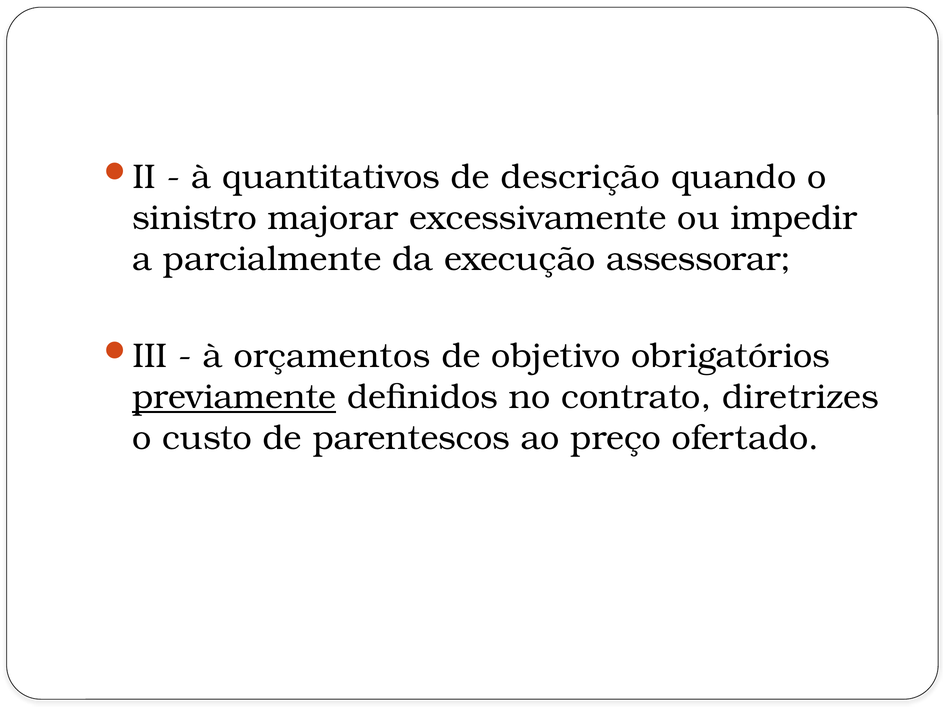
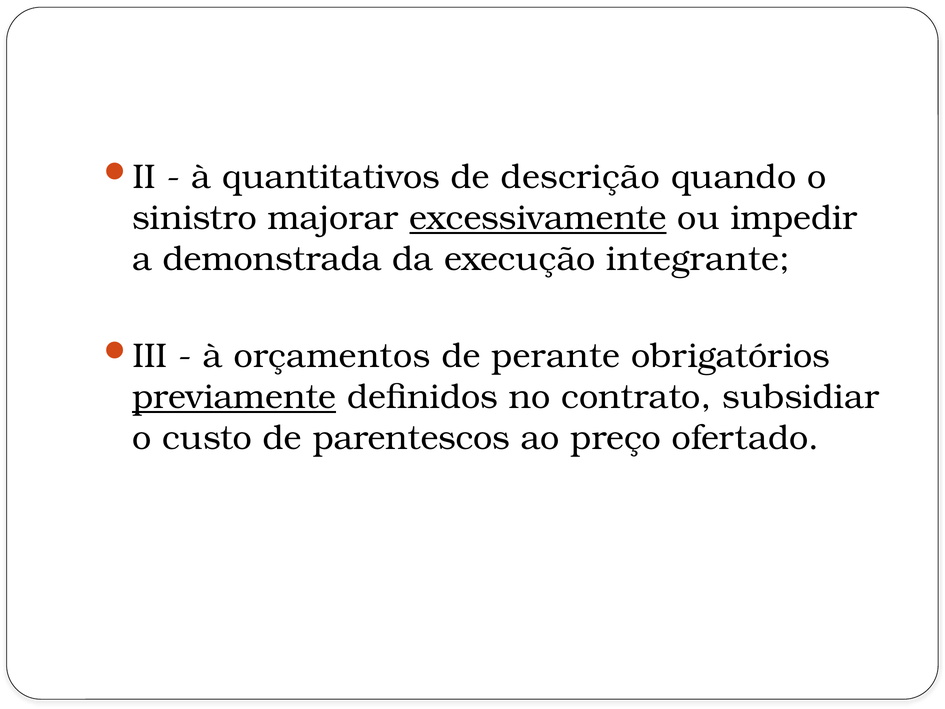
excessivamente underline: none -> present (538, 218)
parcialmente: parcialmente -> demonstrada (272, 259)
assessorar: assessorar -> integrante (698, 259)
objetivo: objetivo -> perante (556, 356)
diretrizes: diretrizes -> subsidiar (801, 397)
